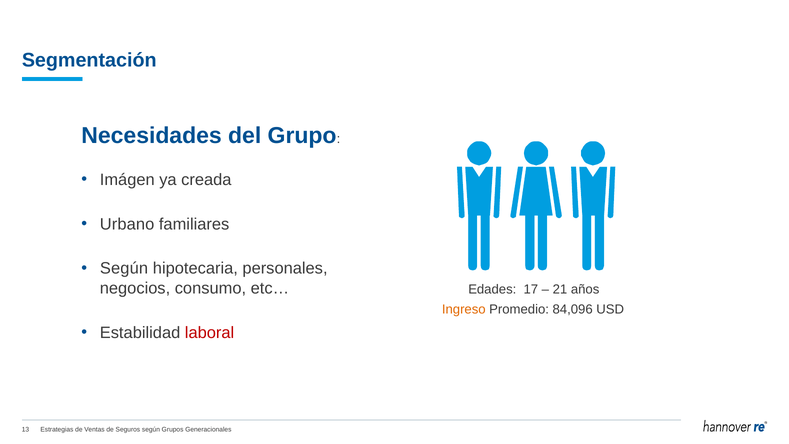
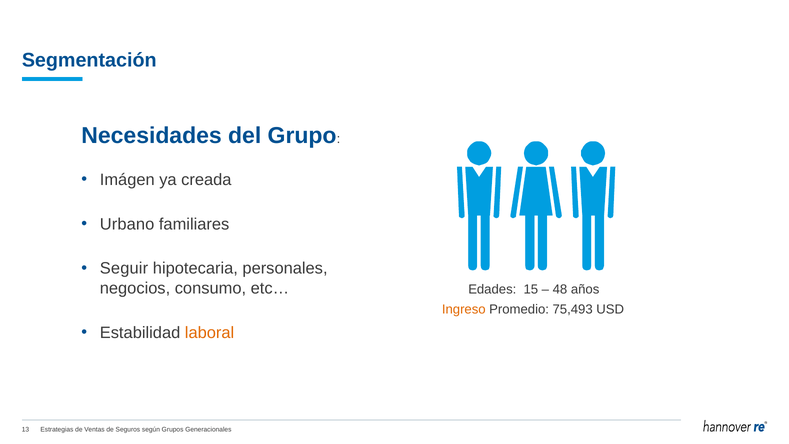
Según: Según -> Seguir (124, 268)
17: 17 -> 15 (531, 289)
21: 21 -> 48 (560, 289)
84,096: 84,096 -> 75,493 (573, 309)
laboral colour: red -> orange (210, 333)
